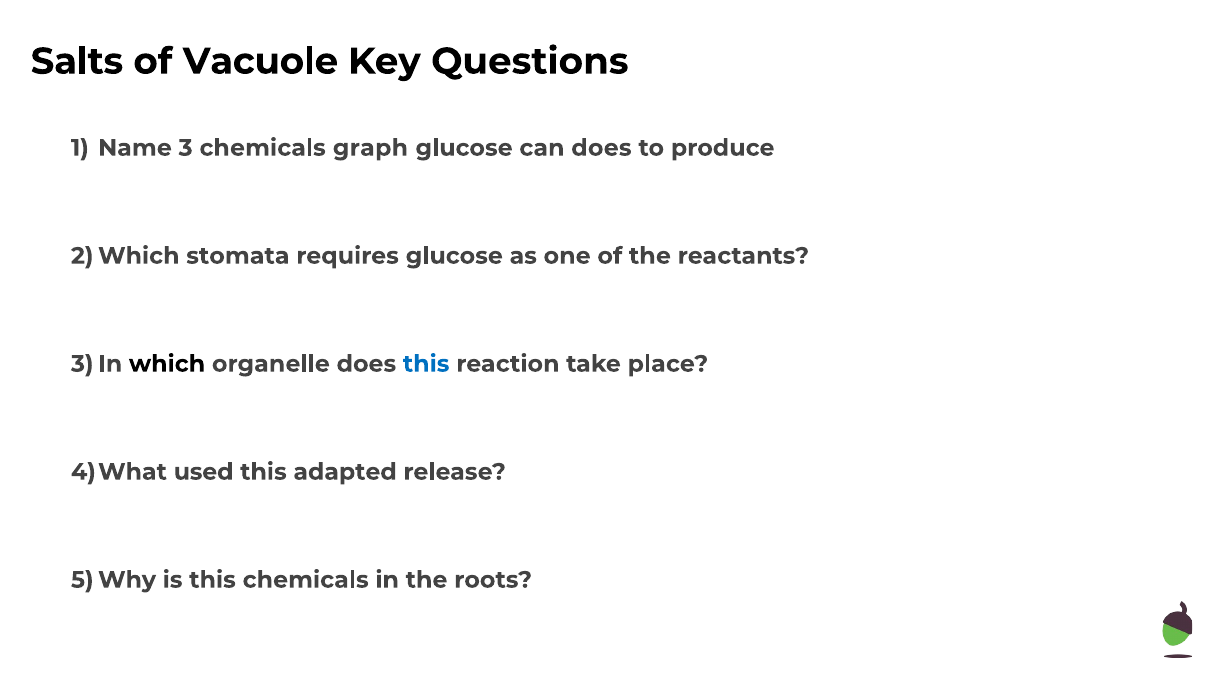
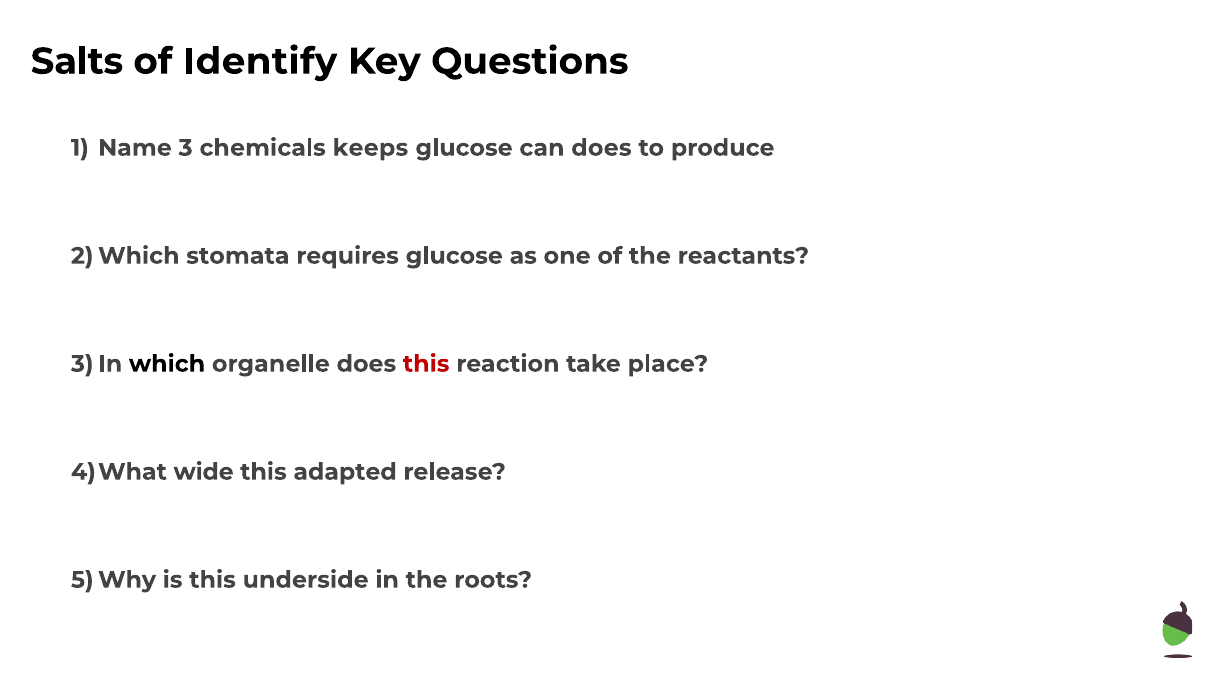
Vacuole: Vacuole -> Identify (260, 61)
graph: graph -> keeps (370, 148)
this colour: blue -> red (426, 364)
used: used -> wide (204, 472)
this chemicals: chemicals -> underside (306, 580)
